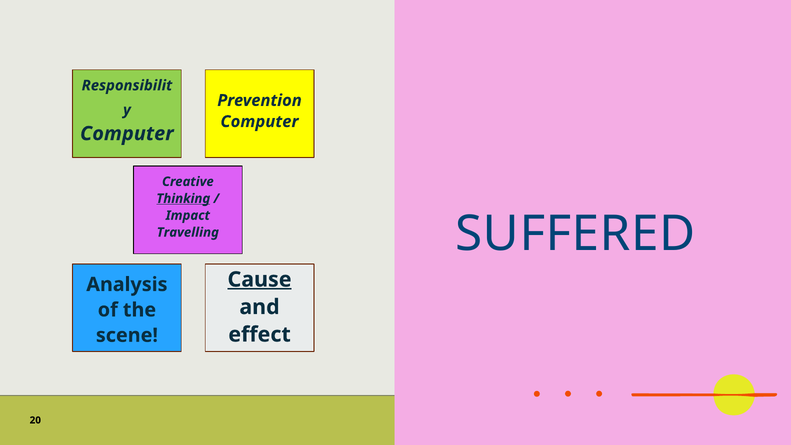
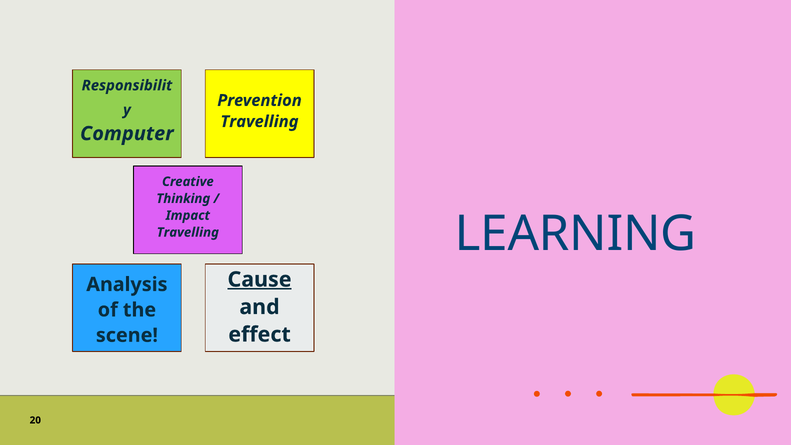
Computer: Computer -> Travelling (259, 122)
Thinking underline: present -> none (183, 199)
SUFFERED: SUFFERED -> LEARNING (576, 234)
